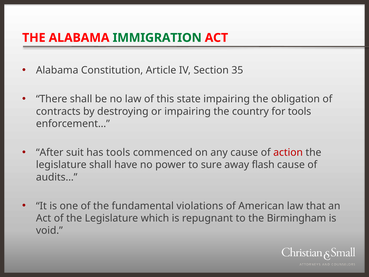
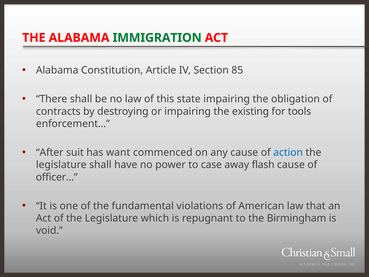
35: 35 -> 85 (237, 70)
country: country -> existing (250, 111)
has tools: tools -> want (118, 152)
action colour: red -> blue (288, 152)
sure: sure -> case (211, 165)
audits…: audits… -> officer… (57, 177)
